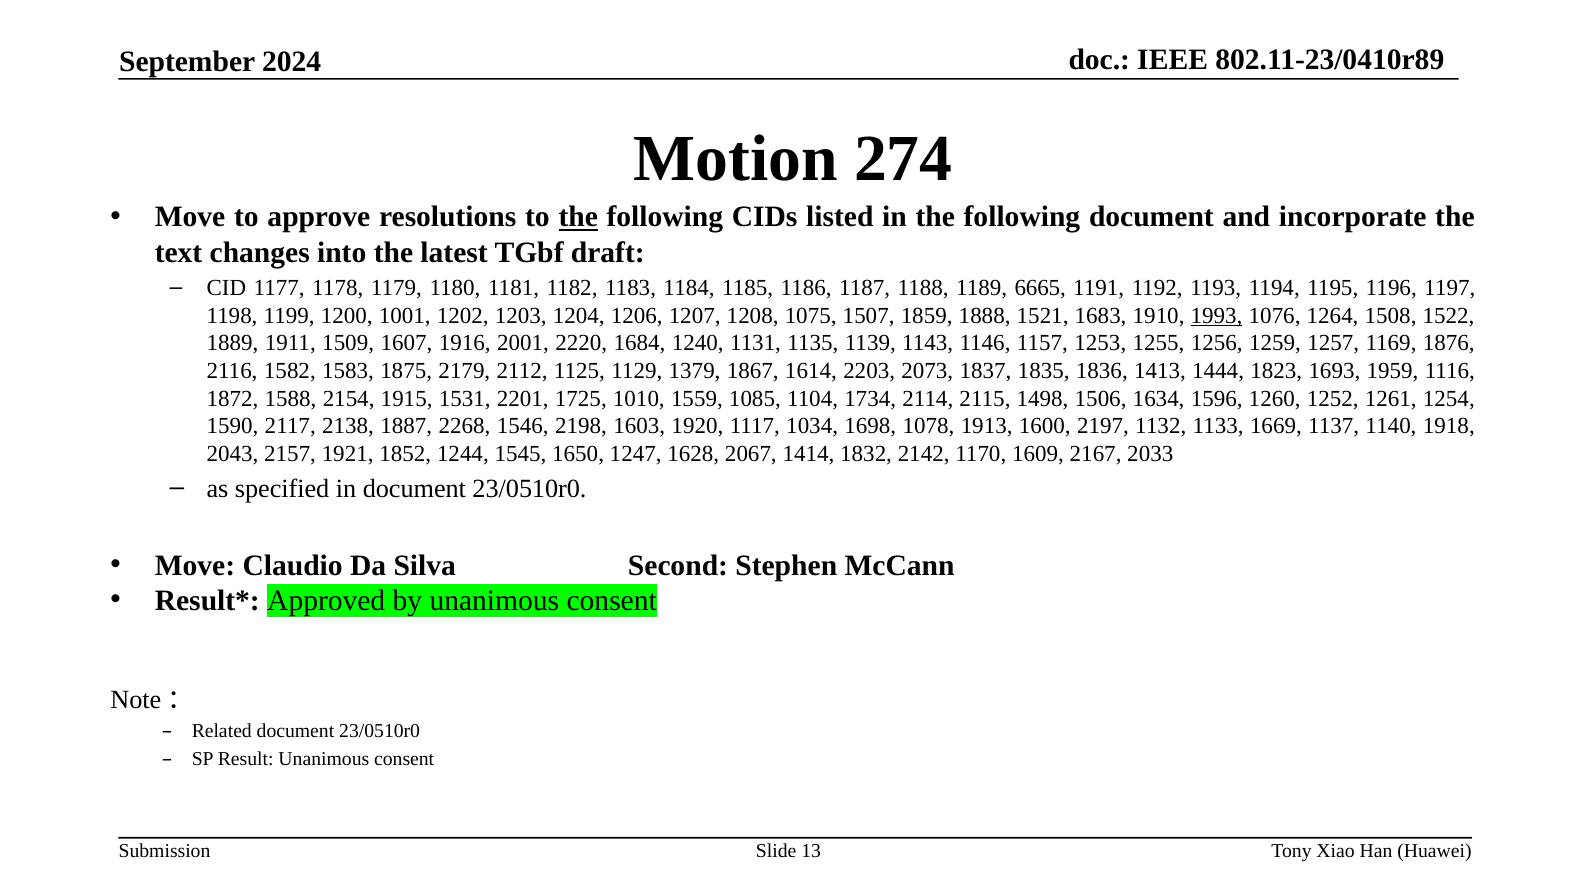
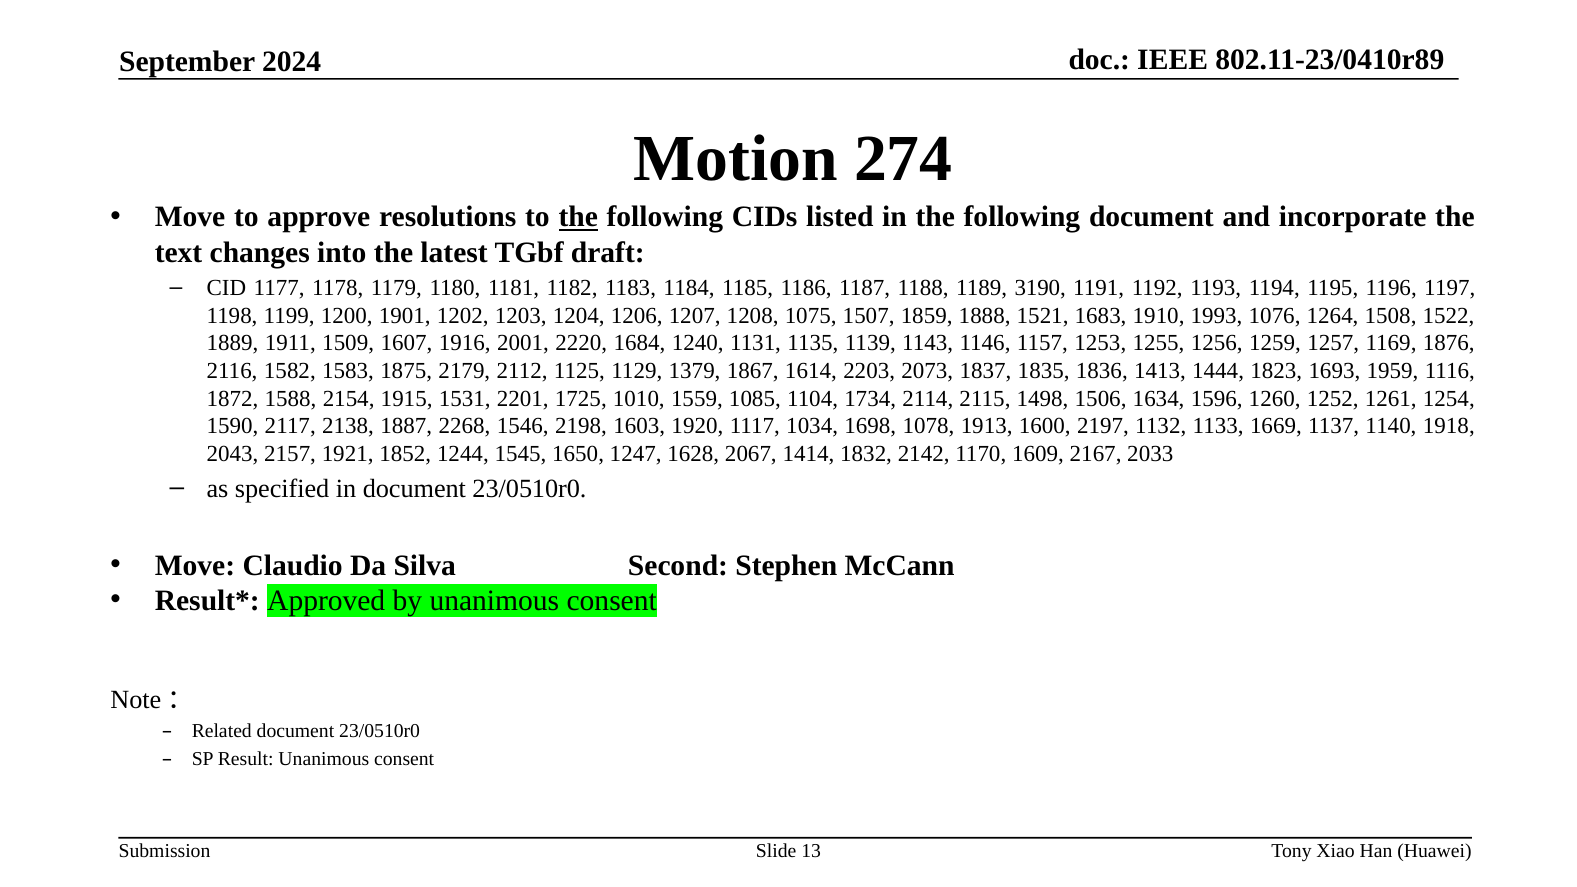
6665: 6665 -> 3190 (1040, 288)
1001: 1001 -> 1901 (405, 316)
1993 underline: present -> none (1217, 316)
